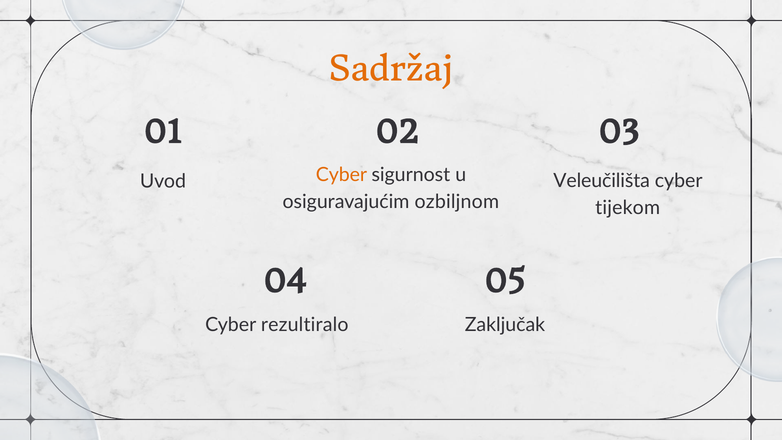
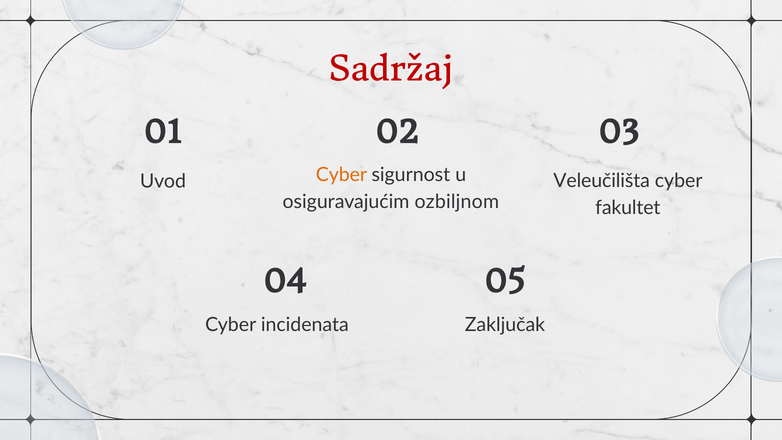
Sadržaj colour: orange -> red (391, 69)
tijekom: tijekom -> fakultet (628, 208)
rezultiralo: rezultiralo -> incidenata (305, 325)
